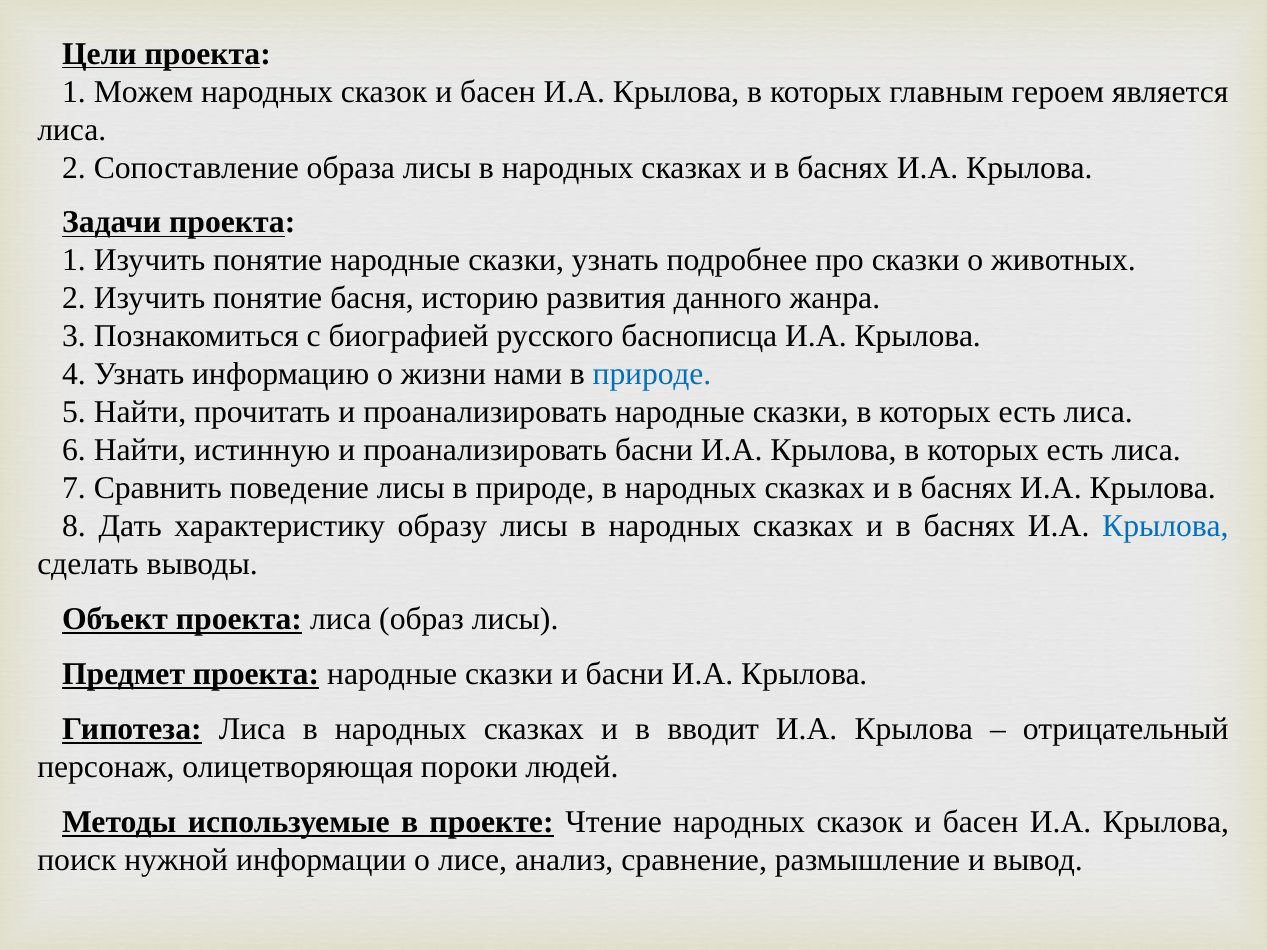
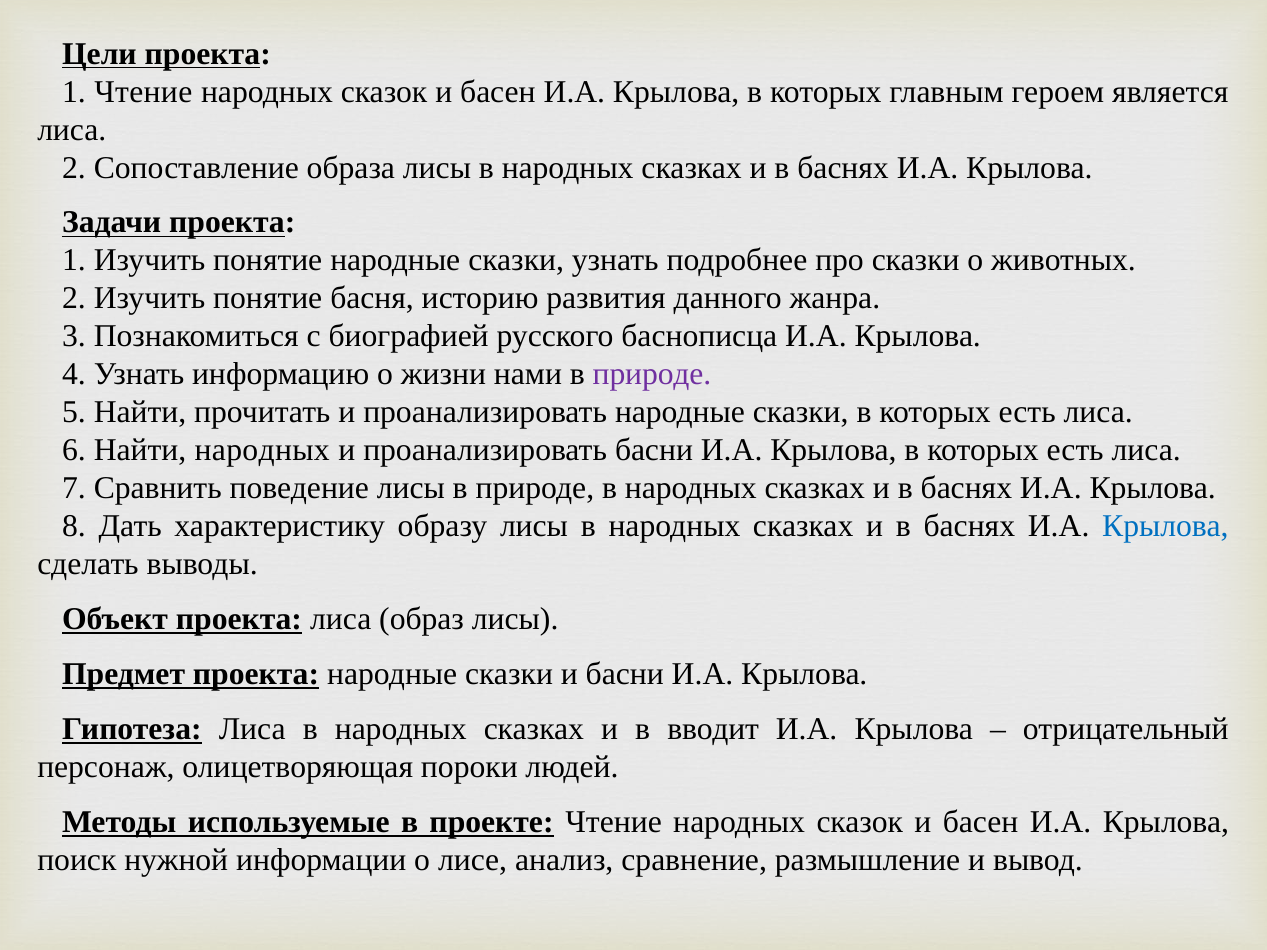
1 Можем: Можем -> Чтение (143, 92)
природе colour: blue -> purple (652, 375)
Найти истинную: истинную -> народных (262, 451)
